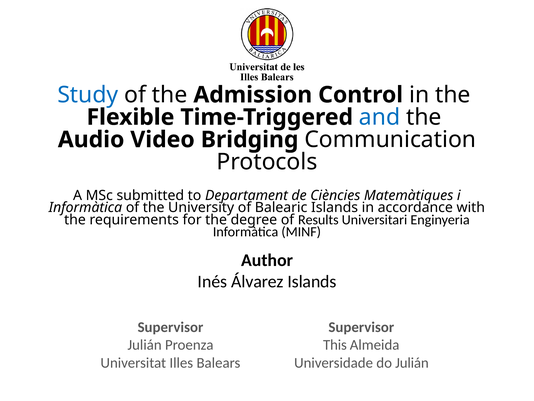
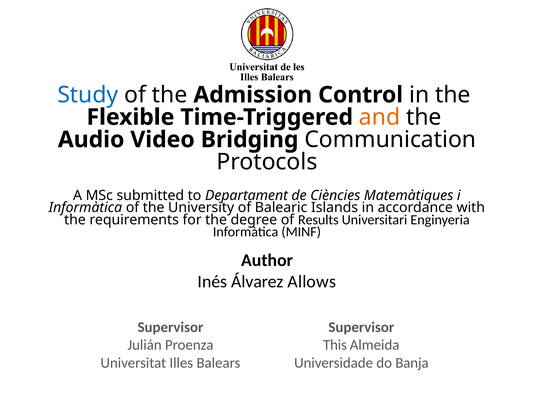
and colour: blue -> orange (380, 117)
Álvarez Islands: Islands -> Allows (312, 281)
do Julián: Julián -> Banja (412, 362)
